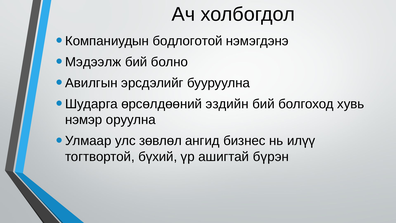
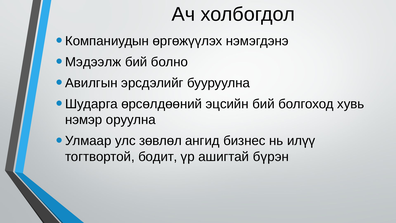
бодлоготой: бодлоготой -> өргөжүүлэх (187, 41)
эздийн: эздийн -> эцсийн (227, 104)
бүхий: бүхий -> бодит (158, 157)
